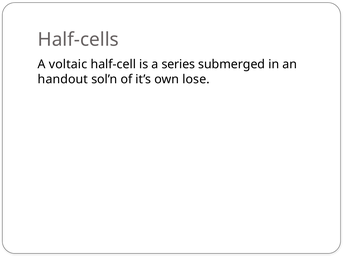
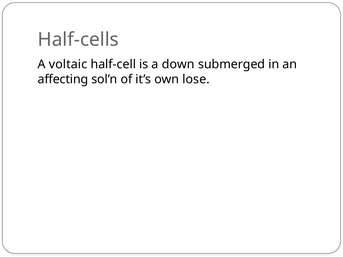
series: series -> down (178, 64)
handout: handout -> affecting (63, 79)
